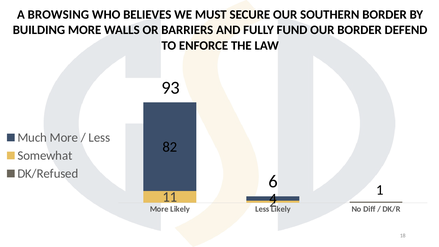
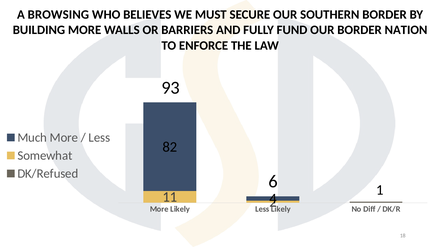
DEFEND: DEFEND -> NATION (406, 30)
